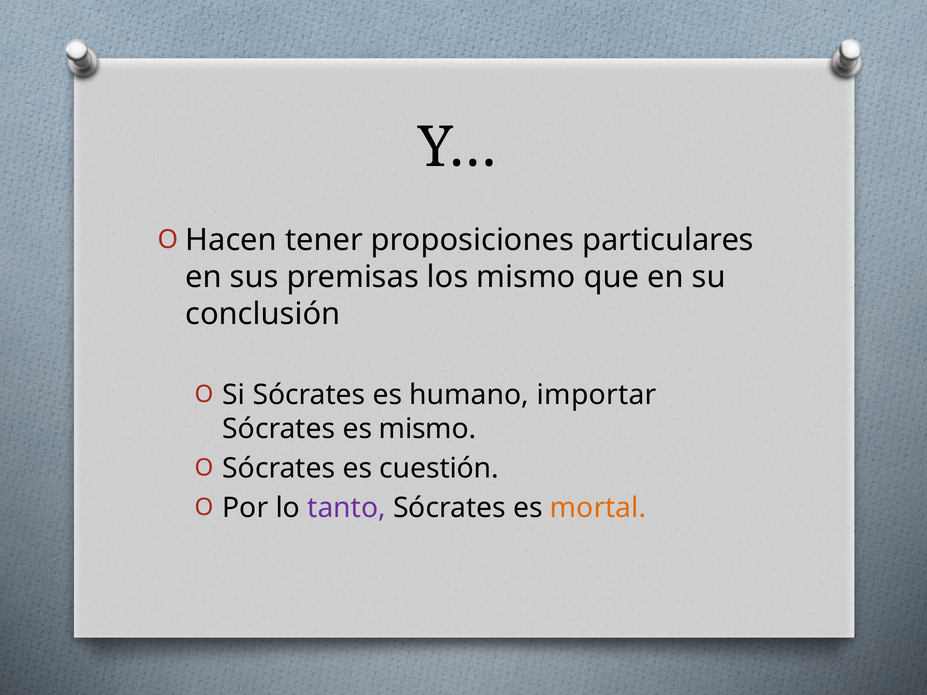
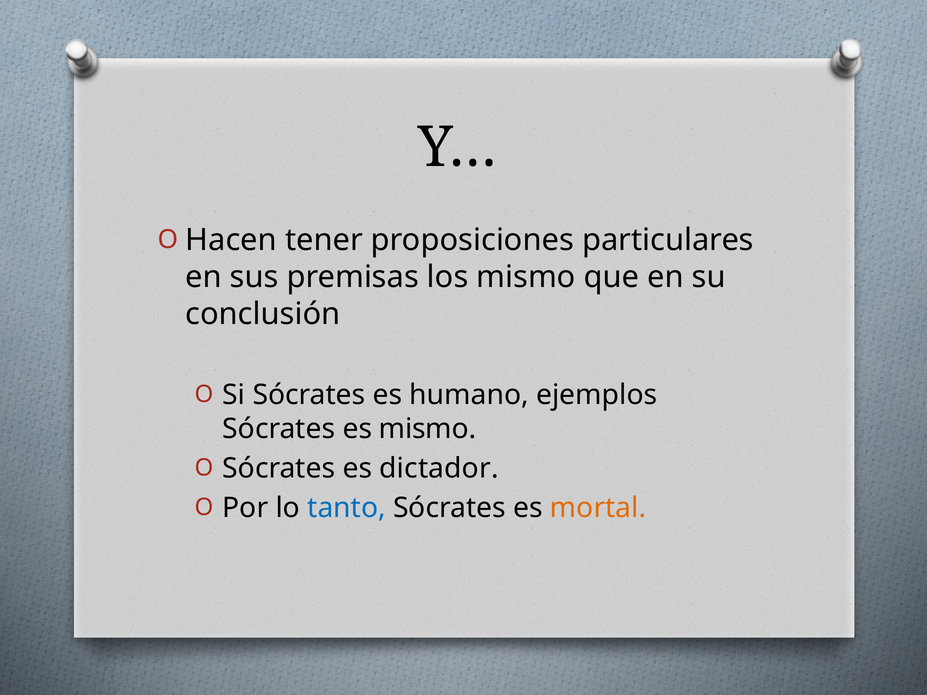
importar: importar -> ejemplos (597, 395)
cuestión: cuestión -> dictador (439, 469)
tanto colour: purple -> blue (347, 508)
